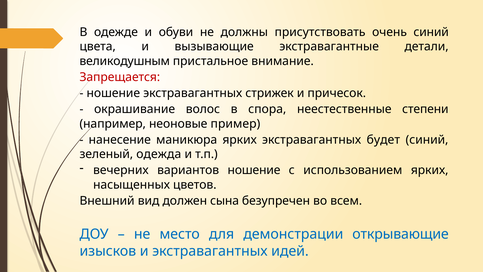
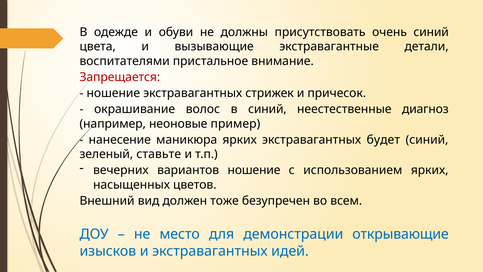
великодушным: великодушным -> воспитателями (125, 61)
в спора: спора -> синий (267, 109)
степени: степени -> диагноз (425, 109)
одежда: одежда -> ставьте (159, 154)
сына: сына -> тоже (224, 201)
